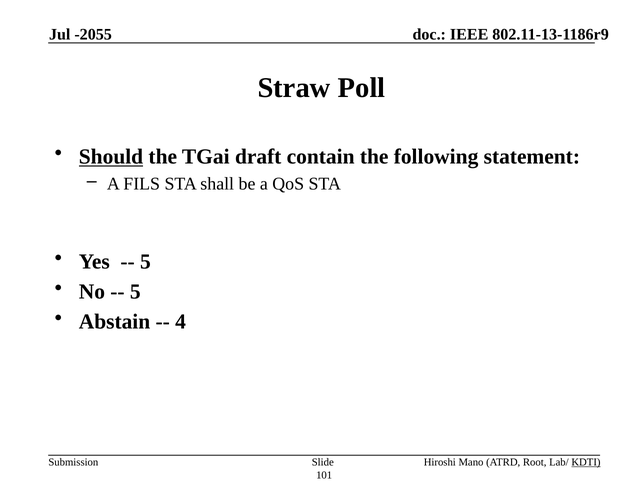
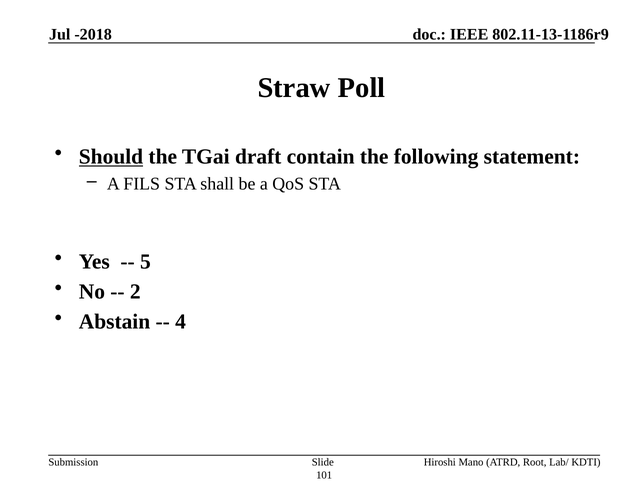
-2055: -2055 -> -2018 (93, 34)
5: 5 -> 2 (135, 292)
KDTI underline: present -> none (586, 463)
